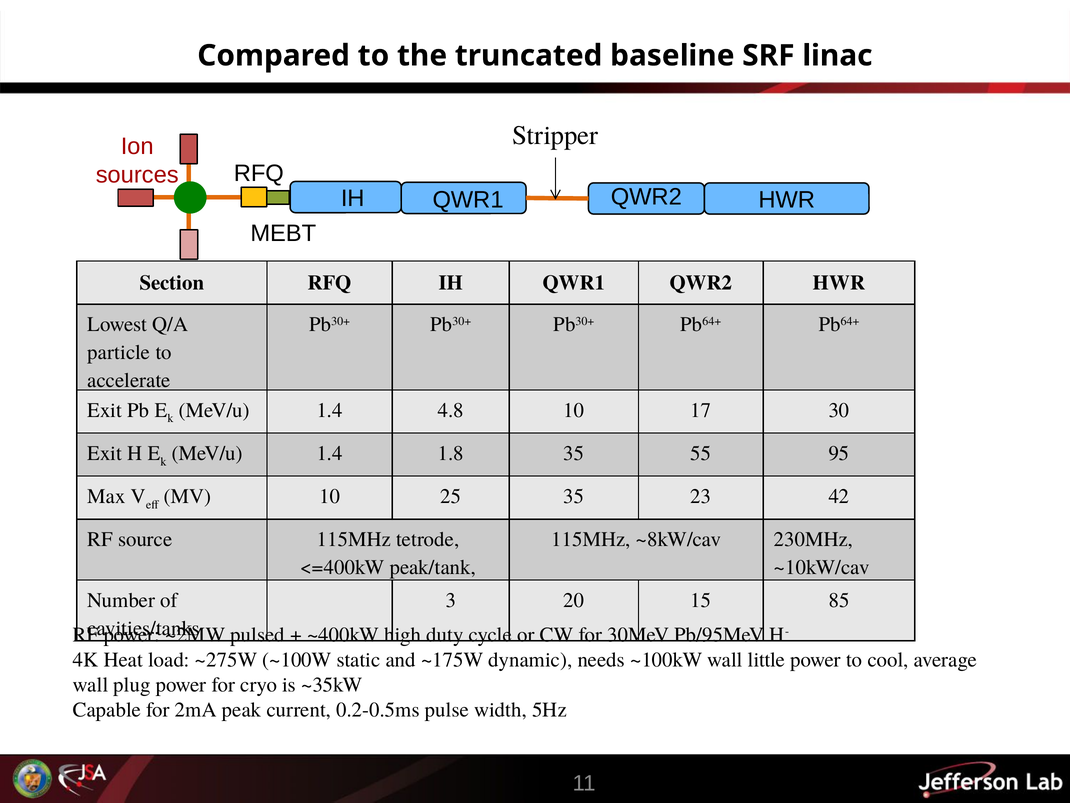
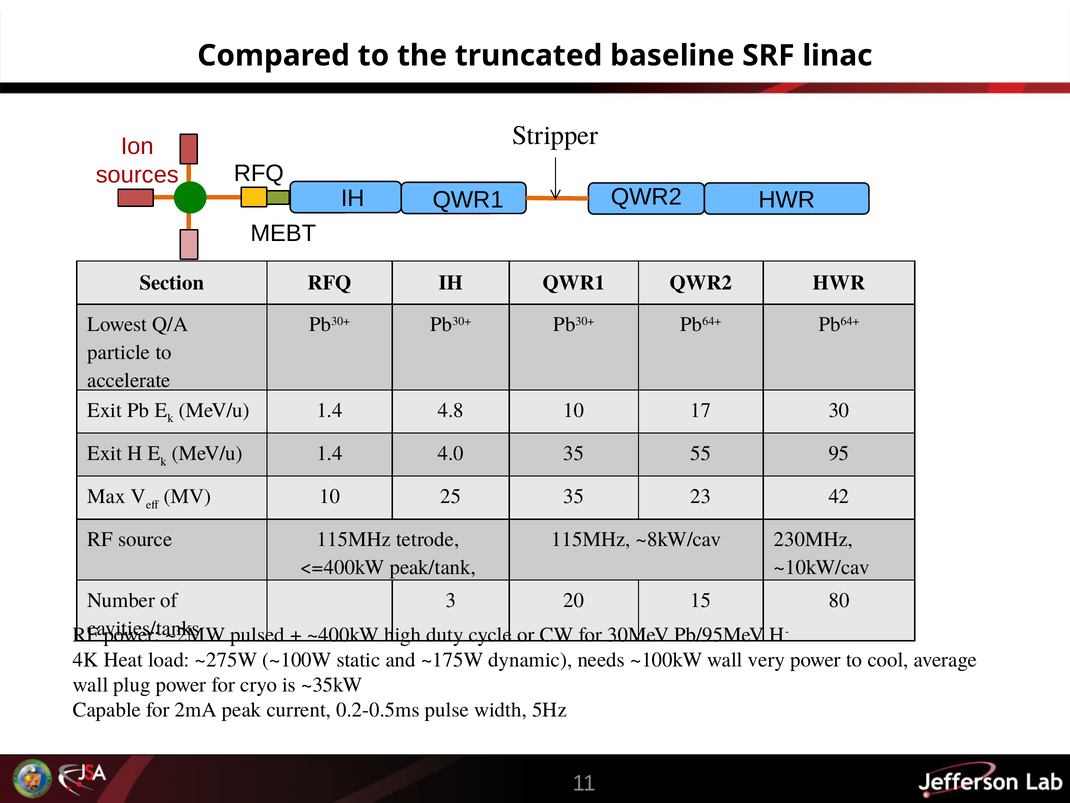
1.8: 1.8 -> 4.0 (451, 453)
85: 85 -> 80 (839, 600)
little: little -> very (766, 659)
